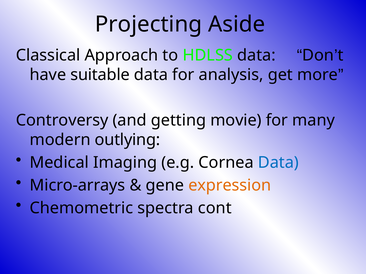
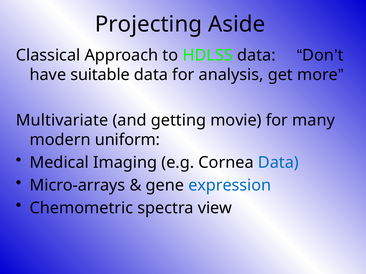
Controversy: Controversy -> Multivariate (62, 121)
outlying: outlying -> uniform (127, 140)
expression colour: orange -> blue (230, 186)
cont: cont -> view (215, 208)
